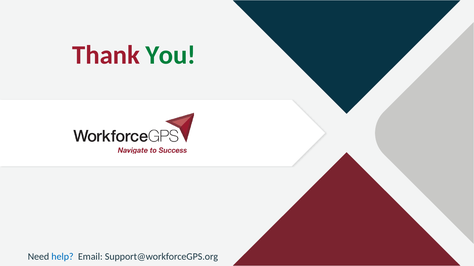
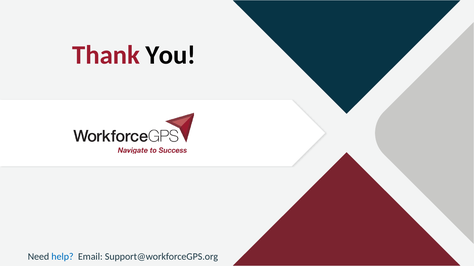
You colour: green -> black (171, 55)
